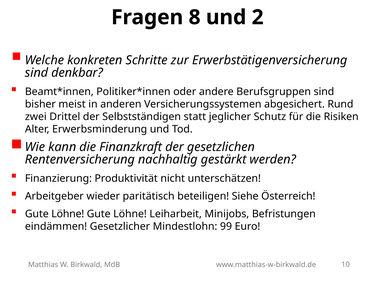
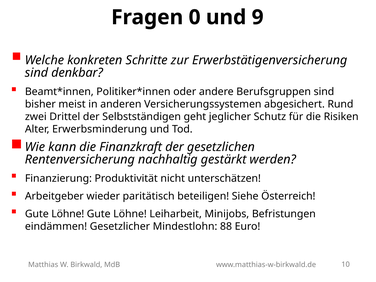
8: 8 -> 0 (195, 17)
2: 2 -> 9 (258, 17)
statt: statt -> geht (195, 117)
99: 99 -> 88 (226, 226)
